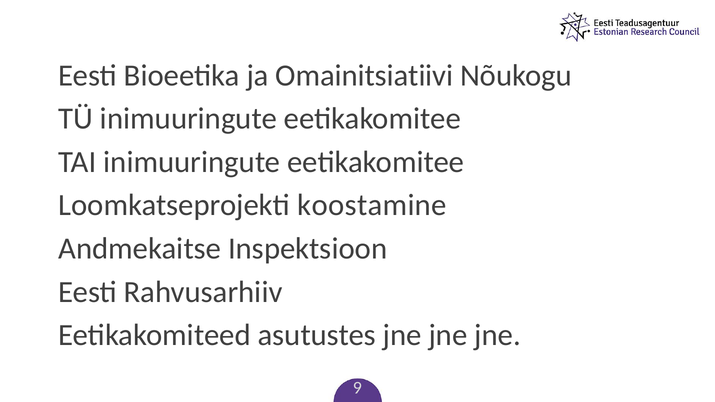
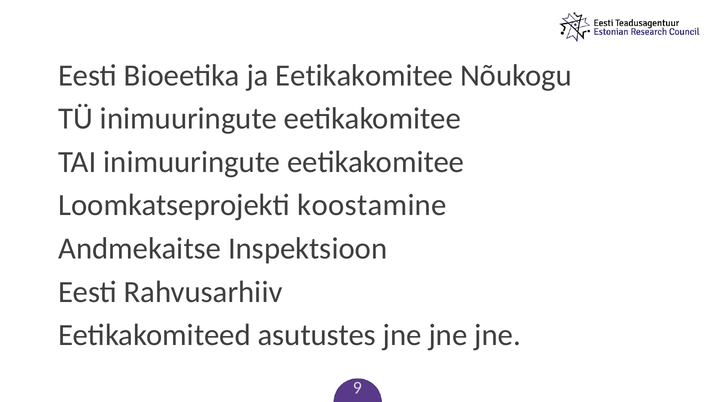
ja Omainitsiatiivi: Omainitsiatiivi -> Eetikakomitee (364, 75)
